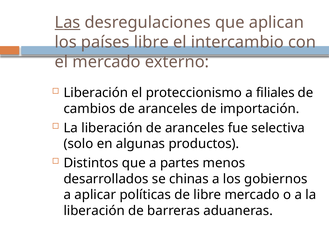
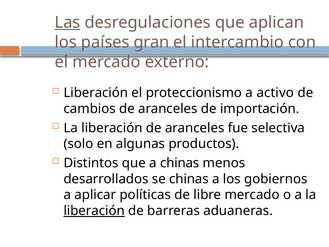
países libre: libre -> gran (151, 42)
filiales: filiales -> activo (275, 93)
a partes: partes -> chinas (180, 163)
liberación underline: none -> present (94, 211)
